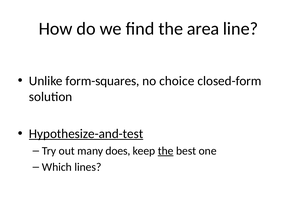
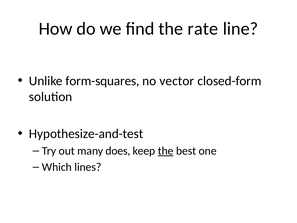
area: area -> rate (203, 29)
choice: choice -> vector (177, 81)
Hypothesize-and-test underline: present -> none (86, 134)
